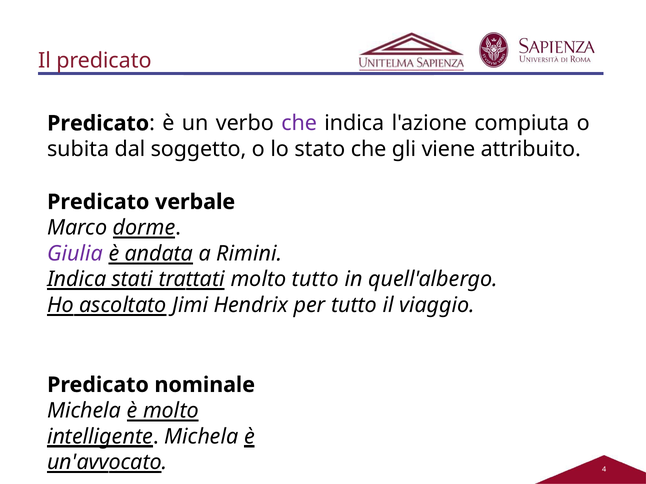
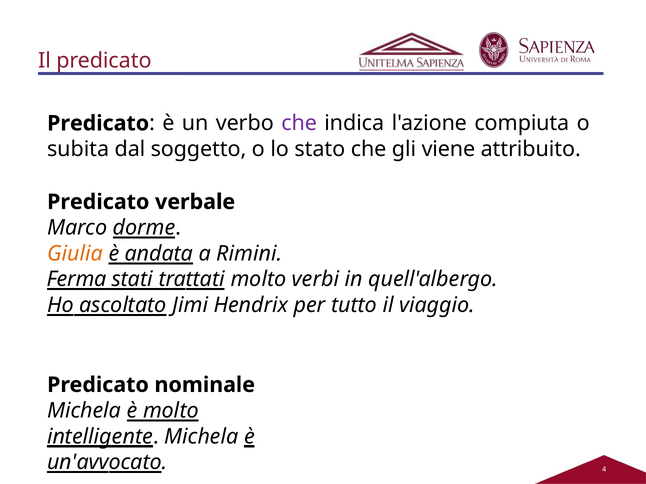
Giulia colour: purple -> orange (75, 254)
Indica: Indica -> Ferma (77, 280)
molto tutto: tutto -> verbi (315, 280)
